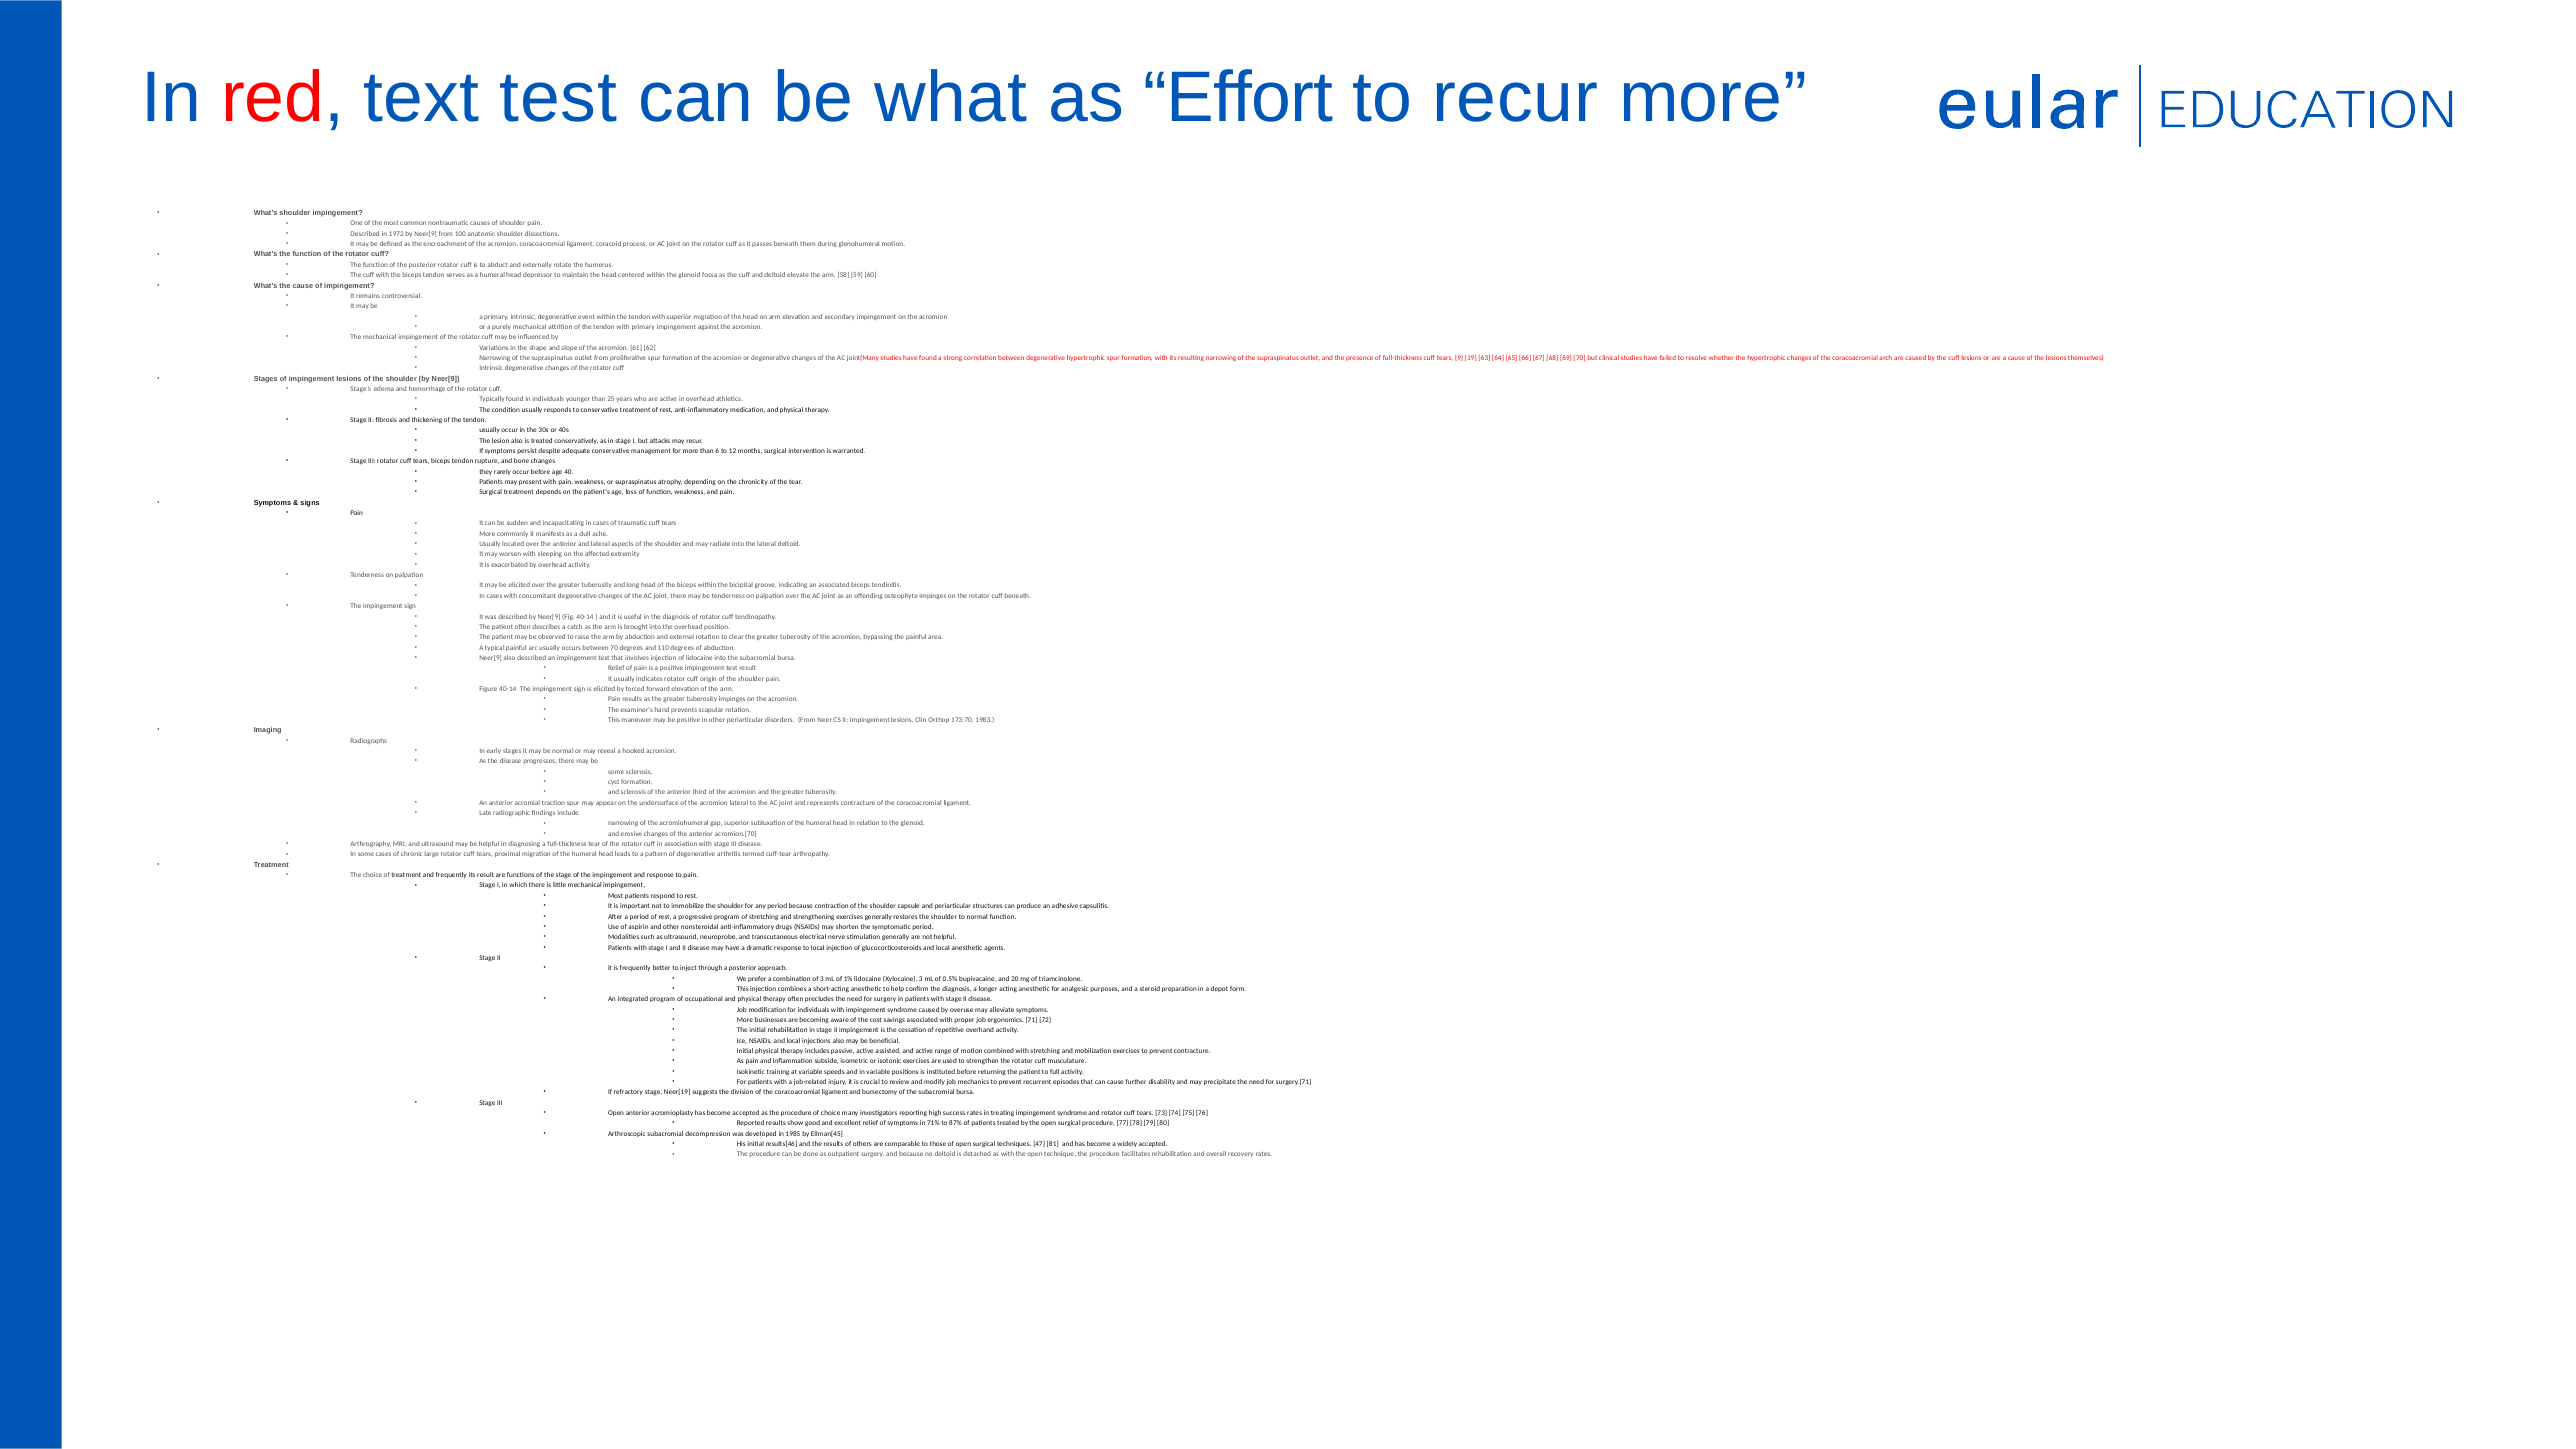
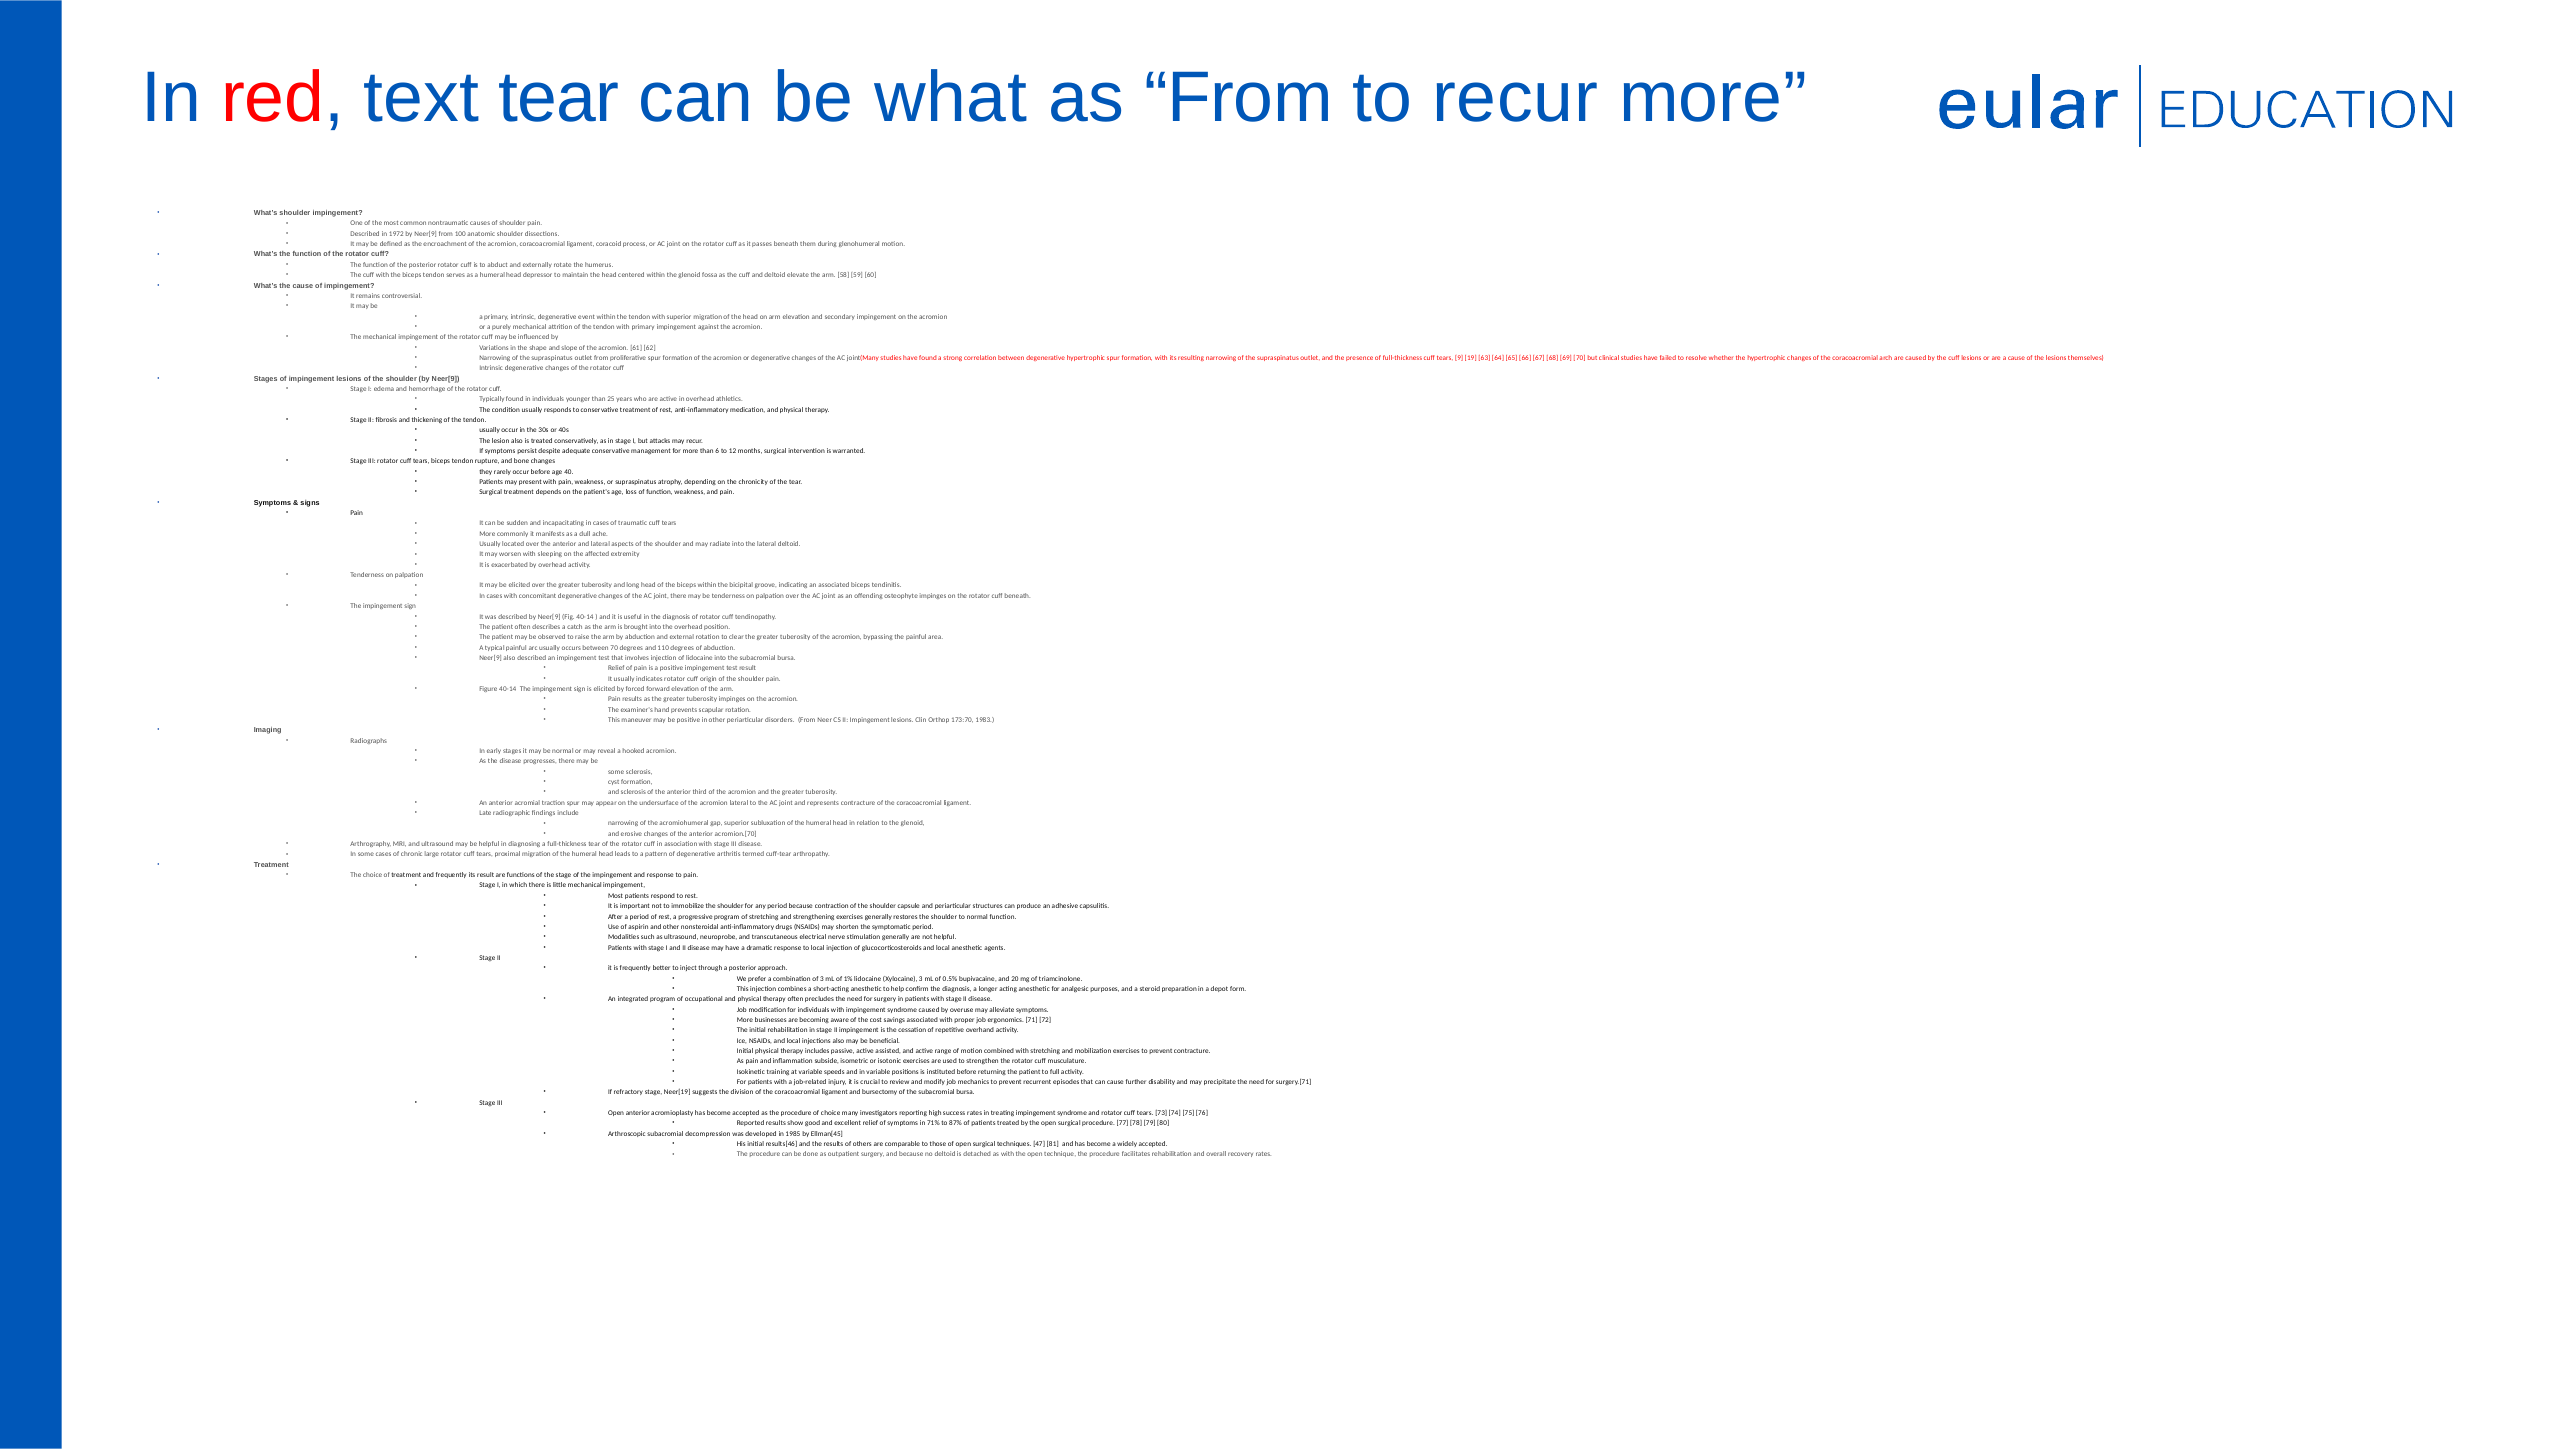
text test: test -> tear (559, 98)
as Effort: Effort -> From (1238, 98)
